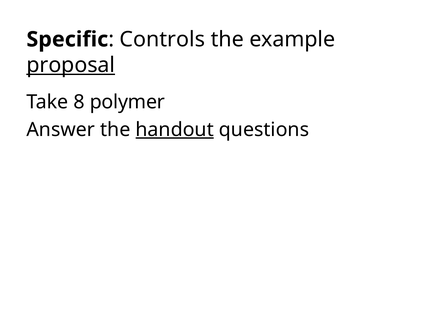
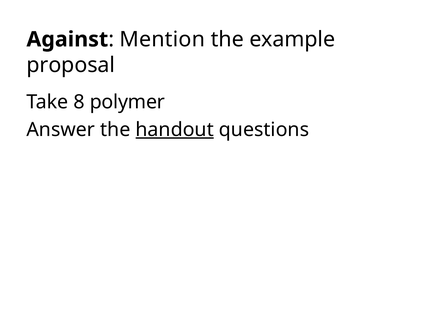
Specific: Specific -> Against (67, 39)
Controls: Controls -> Mention (162, 39)
proposal underline: present -> none (71, 65)
